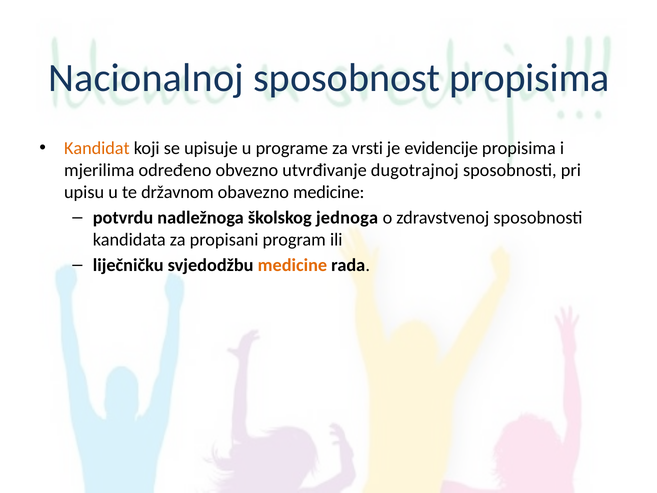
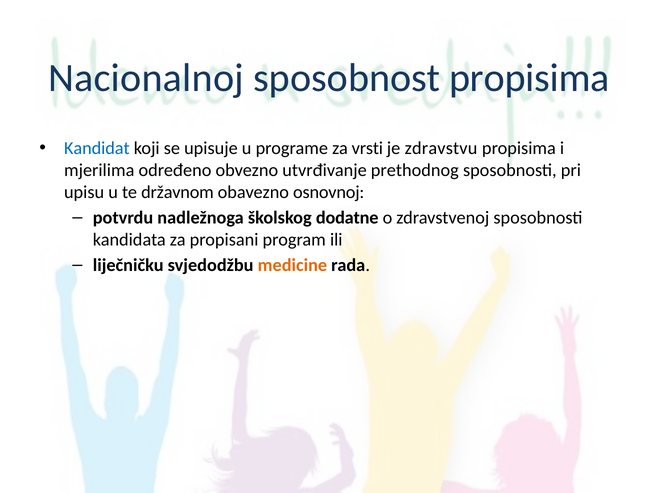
Kandidat colour: orange -> blue (97, 148)
evidencije: evidencije -> zdravstvu (441, 148)
dugotrajnoj: dugotrajnoj -> prethodnog (415, 170)
obavezno medicine: medicine -> osnovnoj (329, 192)
jednoga: jednoga -> dodatne (347, 217)
